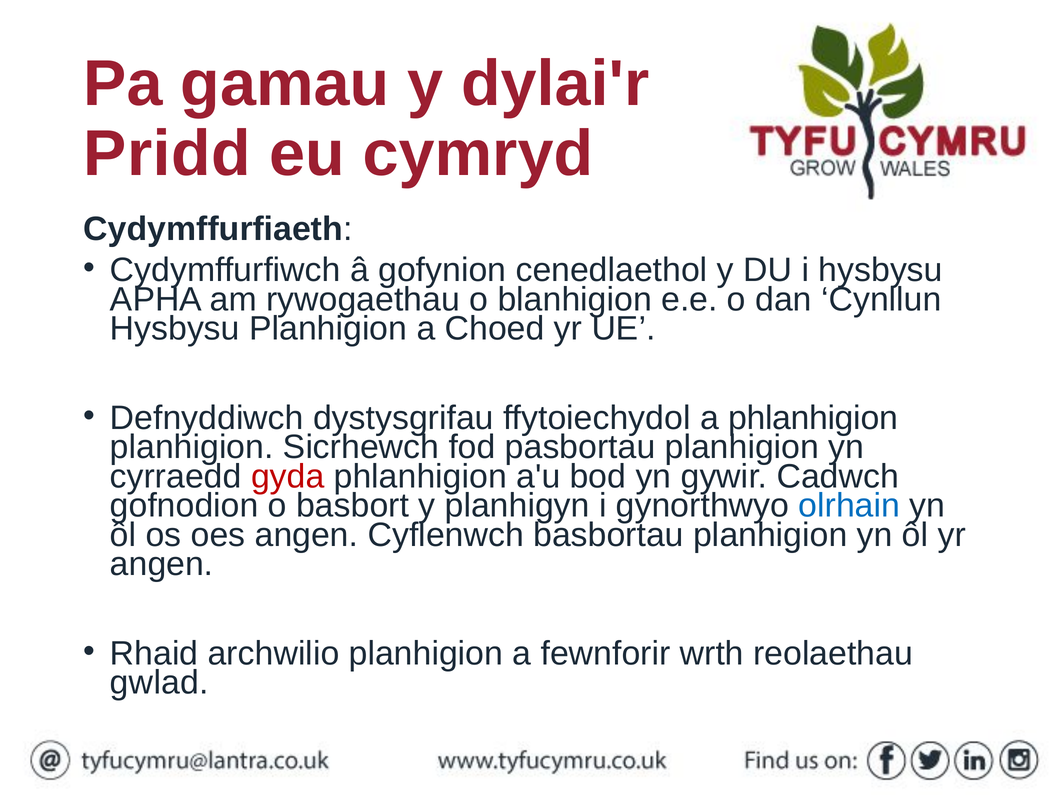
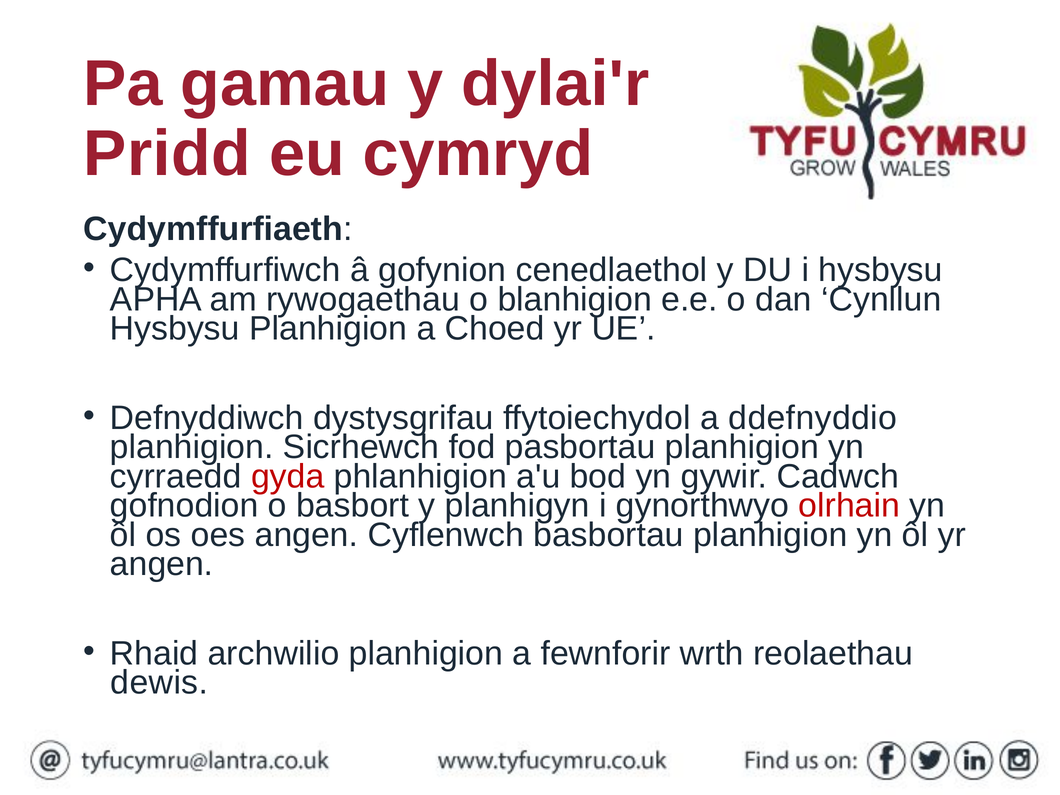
a phlanhigion: phlanhigion -> ddefnyddio (813, 418)
olrhain colour: blue -> red (849, 506)
gwlad: gwlad -> dewis (159, 683)
